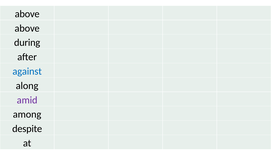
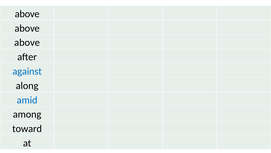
during: during -> above (27, 42)
amid colour: purple -> blue (27, 100)
despite: despite -> toward (27, 128)
